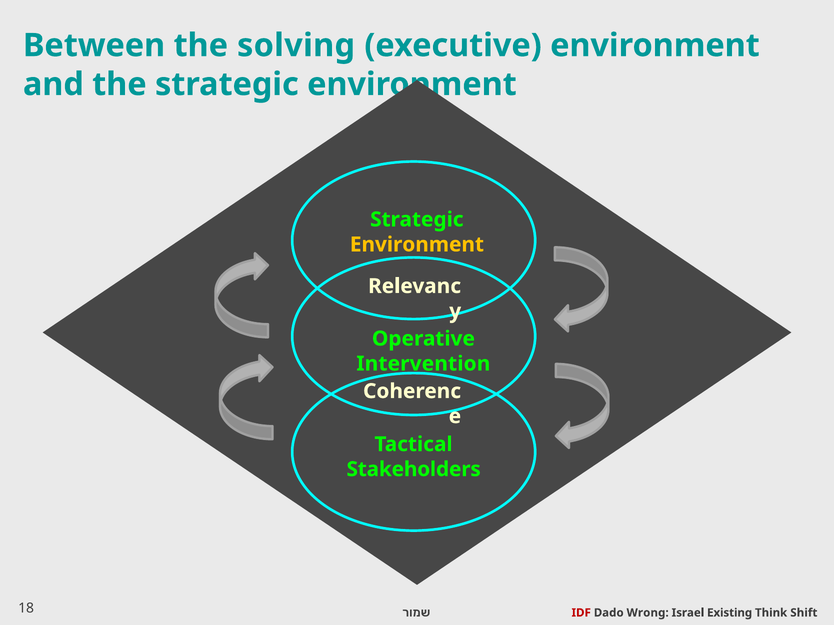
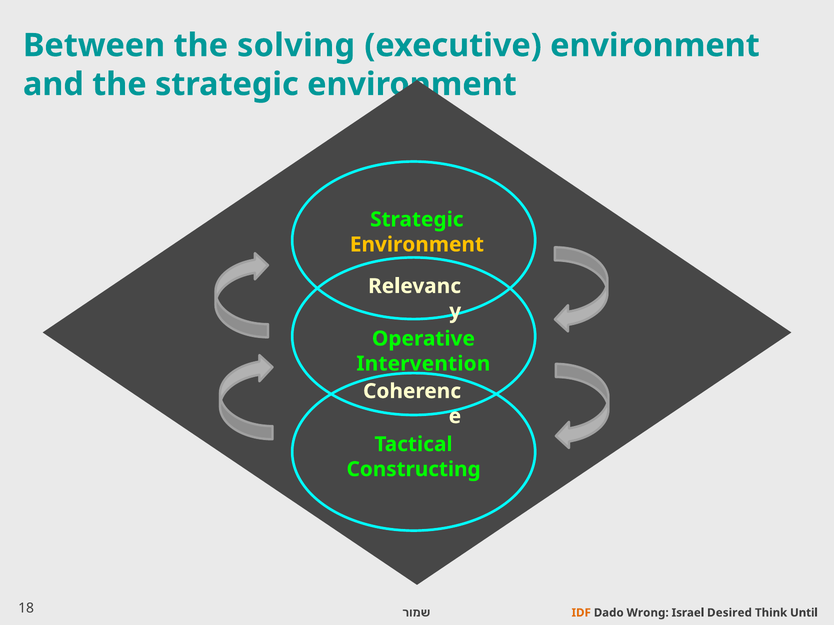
Stakeholders: Stakeholders -> Constructing (414, 470)
IDF colour: red -> orange (581, 613)
Existing: Existing -> Desired (729, 613)
Shift: Shift -> Until (804, 613)
